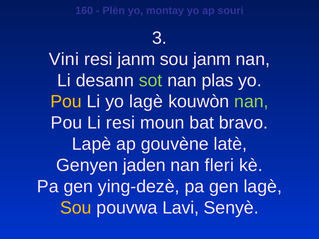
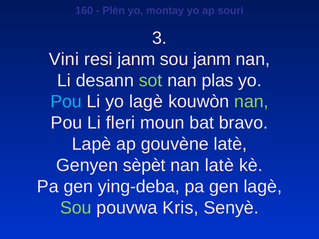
Pou colour: yellow -> light blue (66, 102)
Li resi: resi -> fleri (120, 123)
jaden: jaden -> sèpèt (144, 166)
nan fleri: fleri -> latè (219, 166)
ying-dezè: ying-dezè -> ying-deba (139, 187)
Sou colour: yellow -> light green (76, 208)
Lavi: Lavi -> Kris (180, 208)
